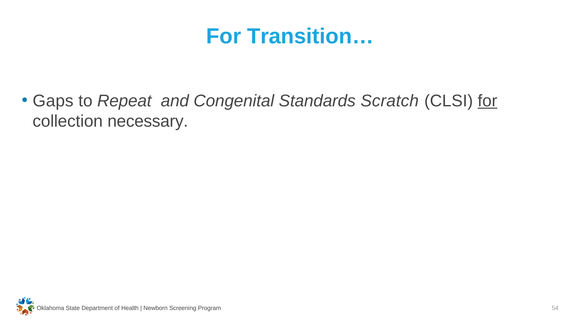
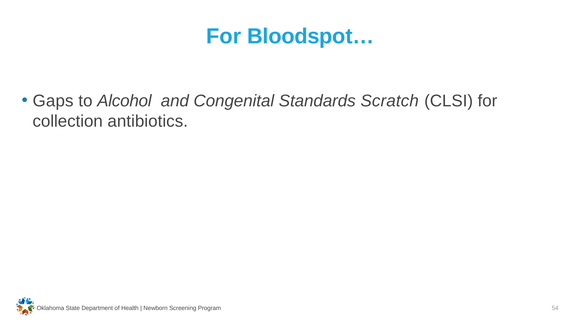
Transition…: Transition… -> Bloodspot… (311, 36)
Repeat: Repeat -> Alcohol (124, 101)
for underline: present -> none (487, 101)
necessary: necessary -> antibiotics (148, 121)
